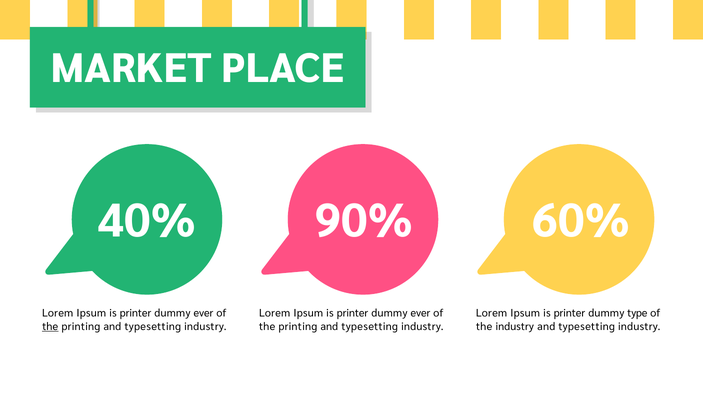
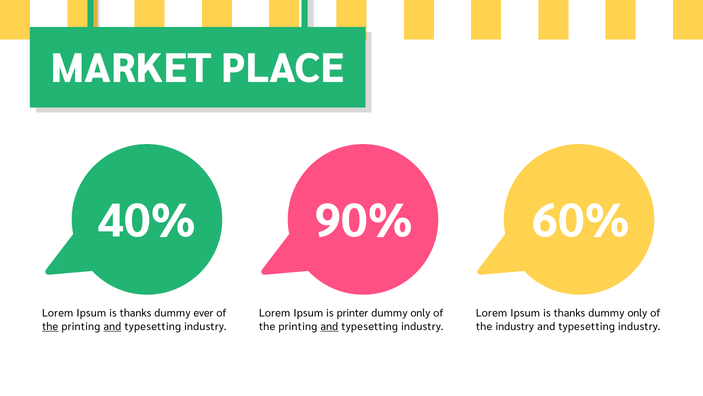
printer: printer -> thanks (136, 313)
ever: ever -> only (420, 313)
printer: printer -> thanks (569, 313)
type: type -> only (637, 313)
and underline: none -> present (112, 326)
and underline: none -> present (329, 326)
